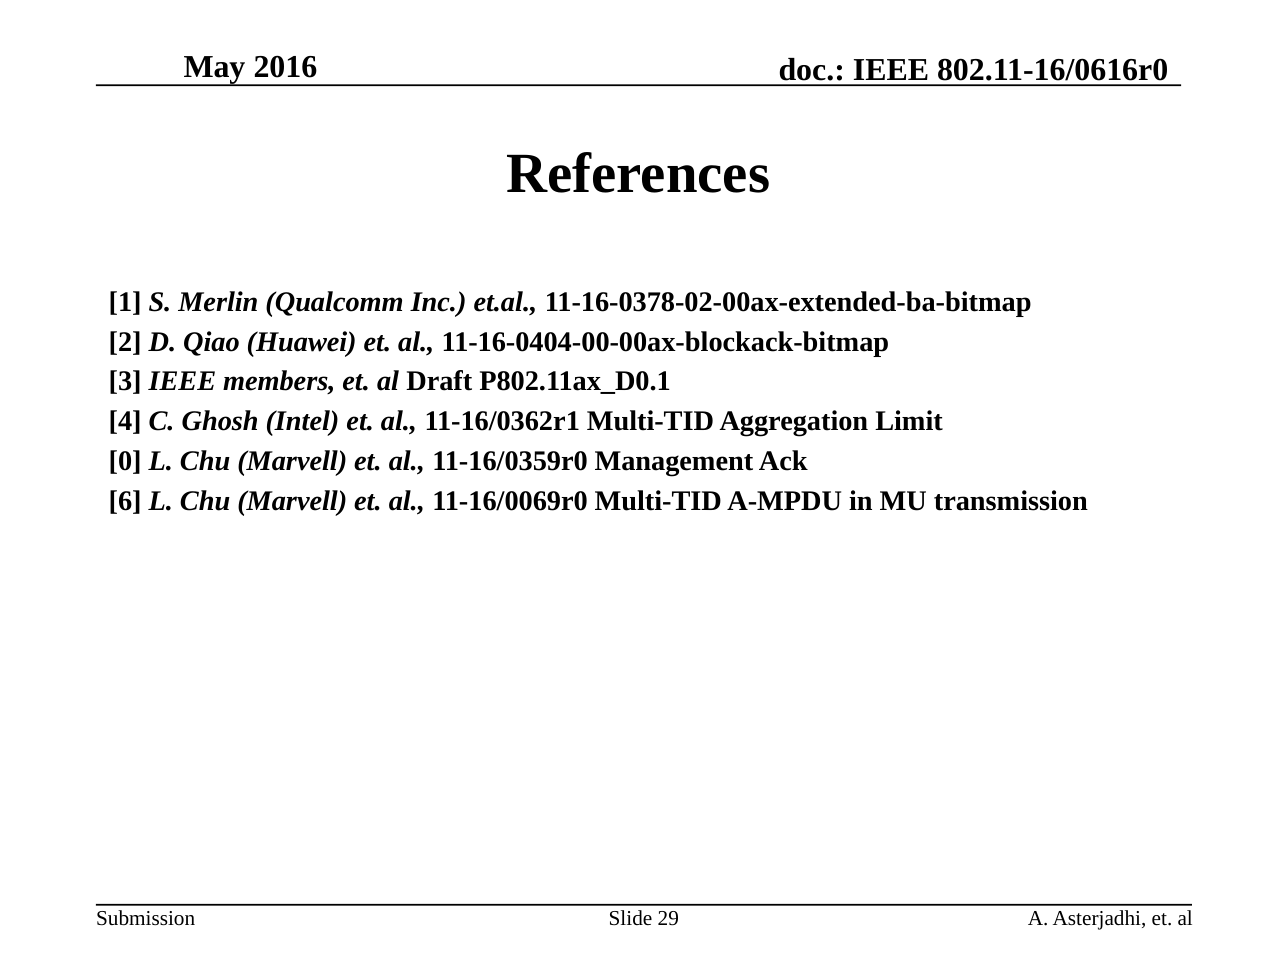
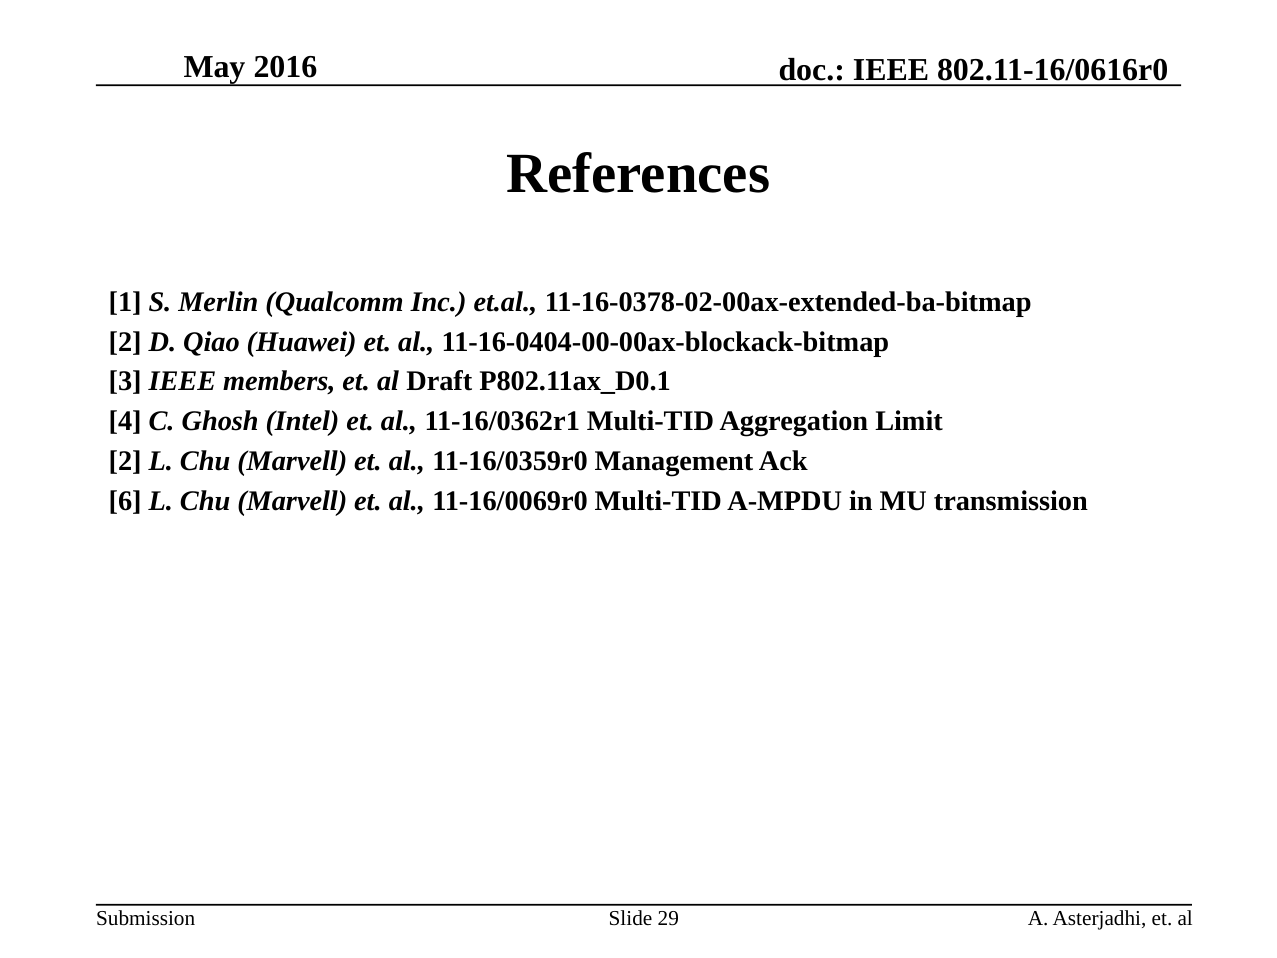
0: 0 -> 2 (125, 461)
